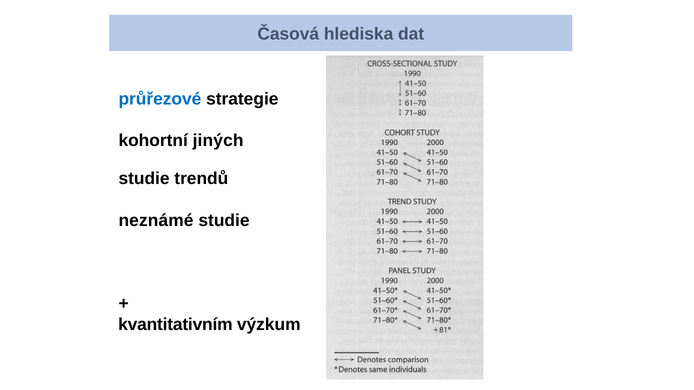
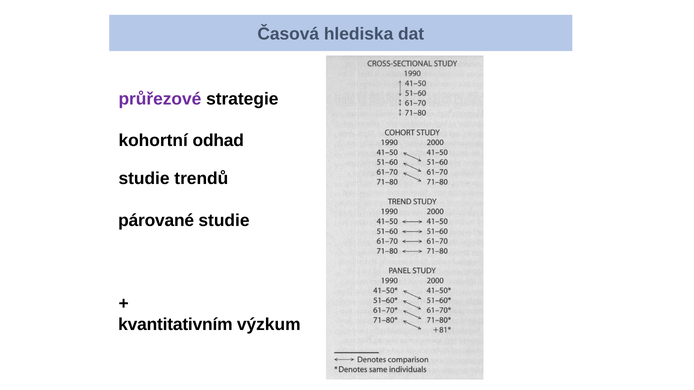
průřezové colour: blue -> purple (160, 99)
jiných: jiných -> odhad (218, 141)
neznámé: neznámé -> párované (156, 221)
